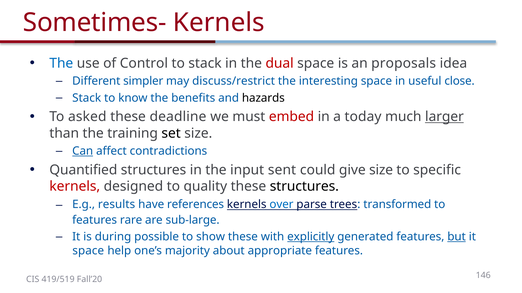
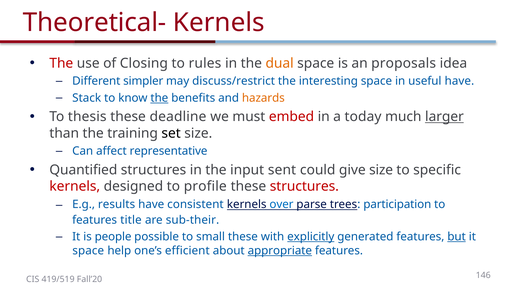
Sometimes-: Sometimes- -> Theoretical- (95, 23)
The colour: blue -> red (61, 63)
Control: Control -> Closing (144, 63)
to stack: stack -> rules (205, 63)
dual colour: red -> orange (280, 63)
useful close: close -> have (459, 81)
the underline: none -> present (159, 98)
hazards colour: black -> orange (263, 98)
asked: asked -> thesis (87, 117)
Can underline: present -> none (83, 151)
contradictions: contradictions -> representative (169, 151)
quality: quality -> profile (205, 187)
structures colour: black -> red (304, 187)
references: references -> consistent (195, 205)
transformed: transformed -> participation (397, 205)
rare: rare -> title (131, 221)
sub-large: sub-large -> sub-their (192, 221)
during: during -> people (113, 237)
show: show -> small (211, 237)
majority: majority -> efficient (187, 251)
appropriate underline: none -> present (280, 251)
